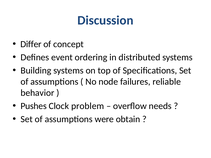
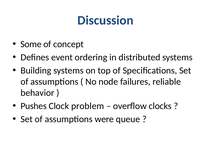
Differ: Differ -> Some (31, 44)
needs: needs -> clocks (160, 106)
obtain: obtain -> queue (128, 119)
